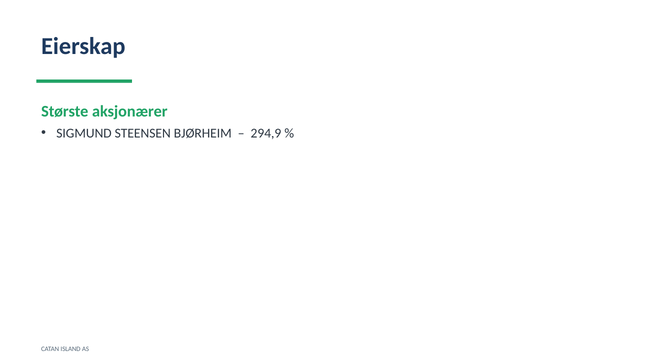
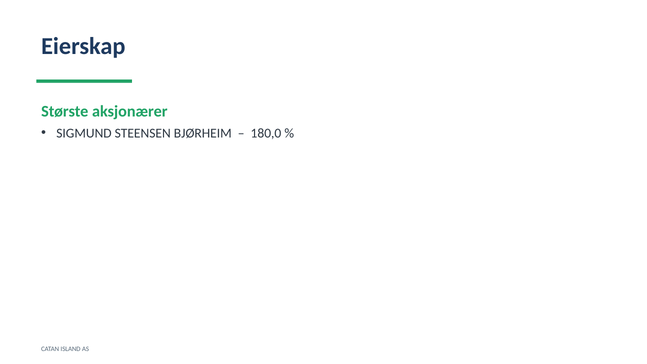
294,9: 294,9 -> 180,0 (266, 133)
